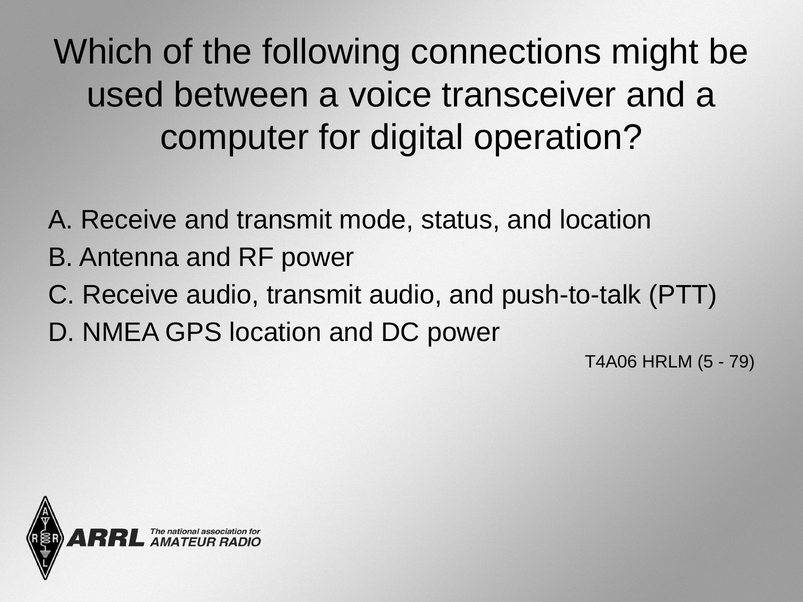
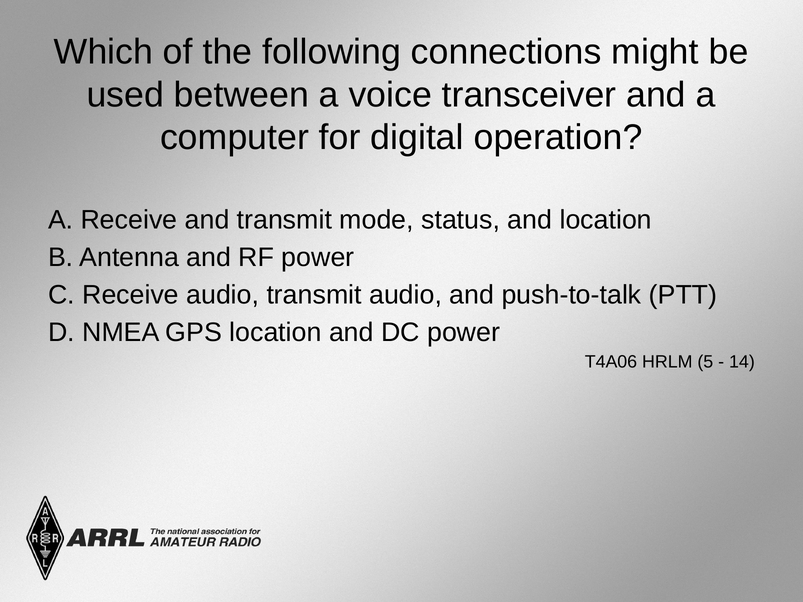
79: 79 -> 14 (742, 362)
